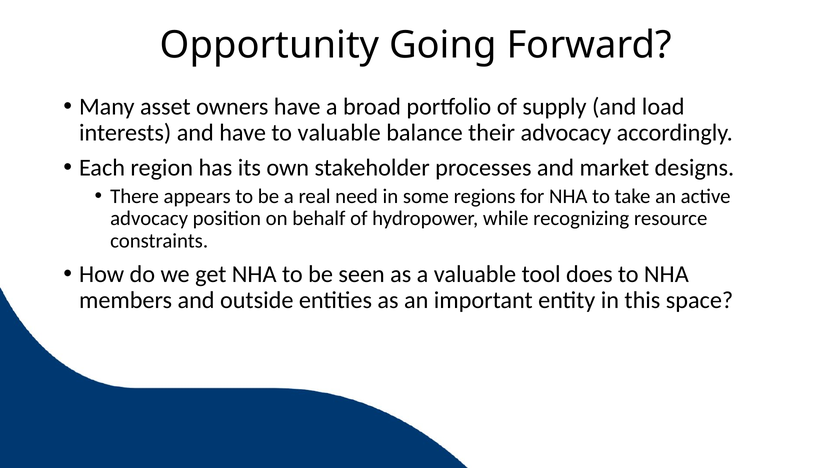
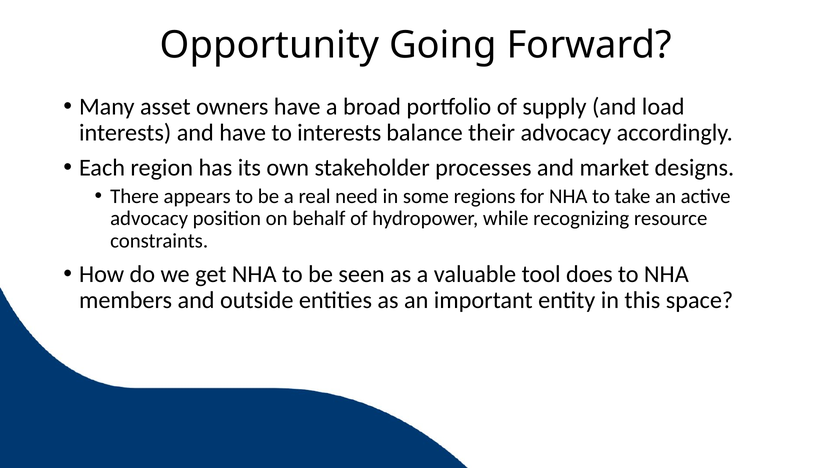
to valuable: valuable -> interests (339, 133)
